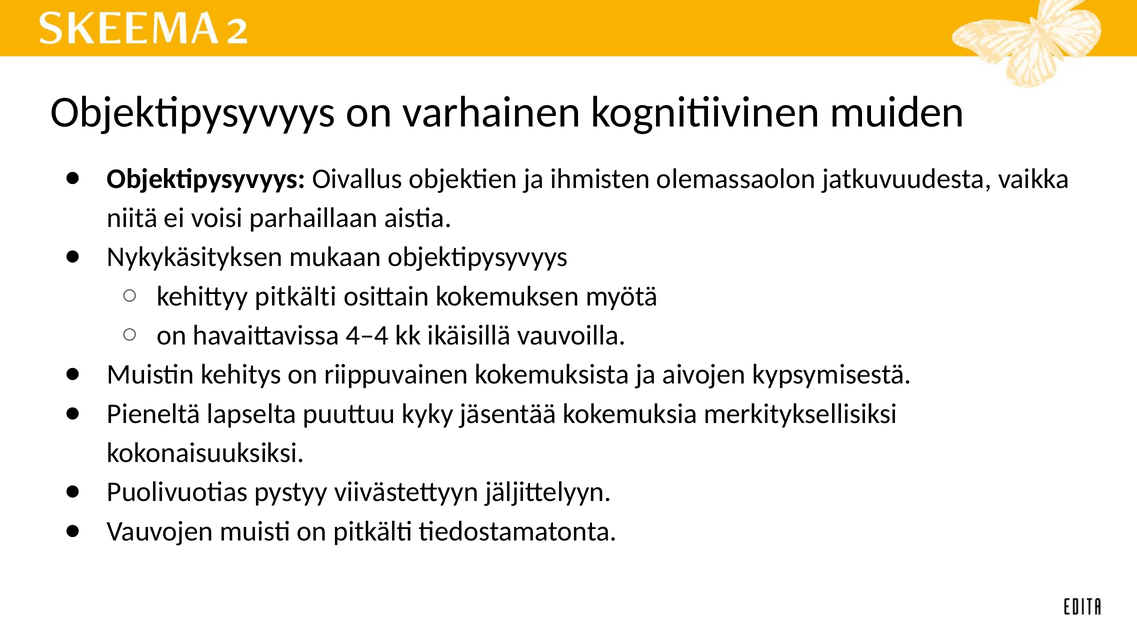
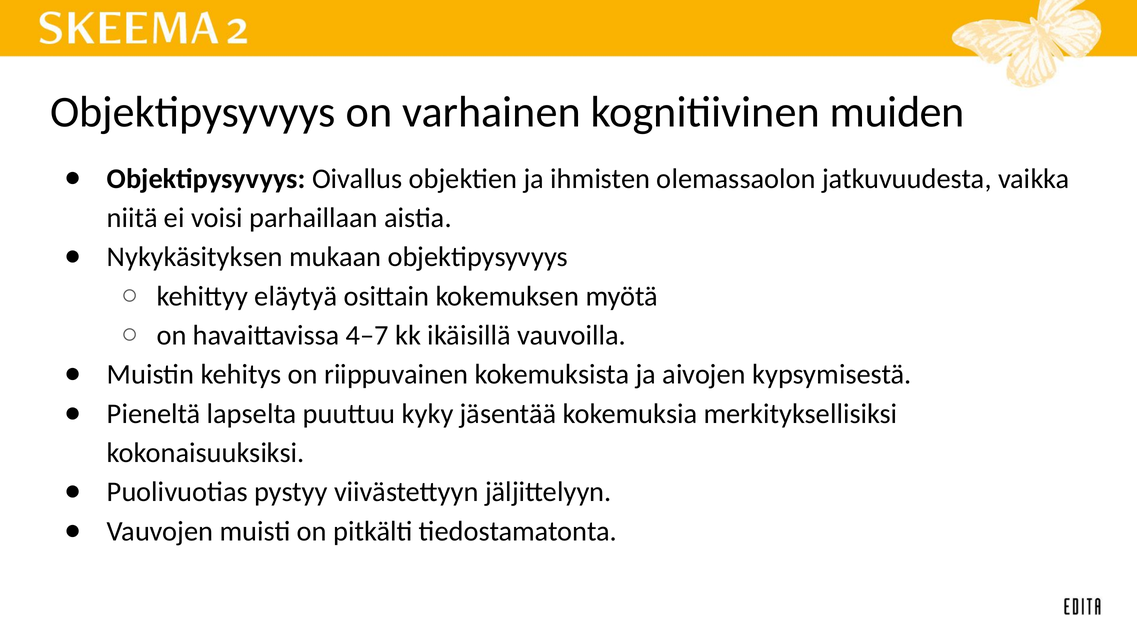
kehittyy pitkälti: pitkälti -> eläytyä (296, 296)
4–4: 4–4 -> 4–7 (367, 336)
